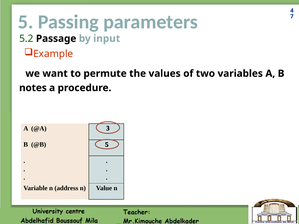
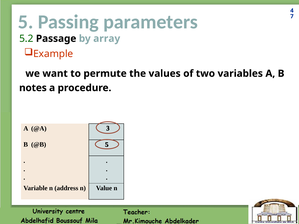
input: input -> array (107, 39)
